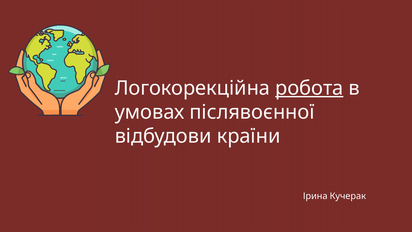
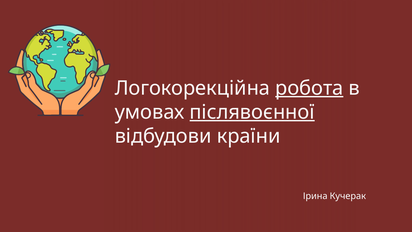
післявоєнної underline: none -> present (252, 112)
